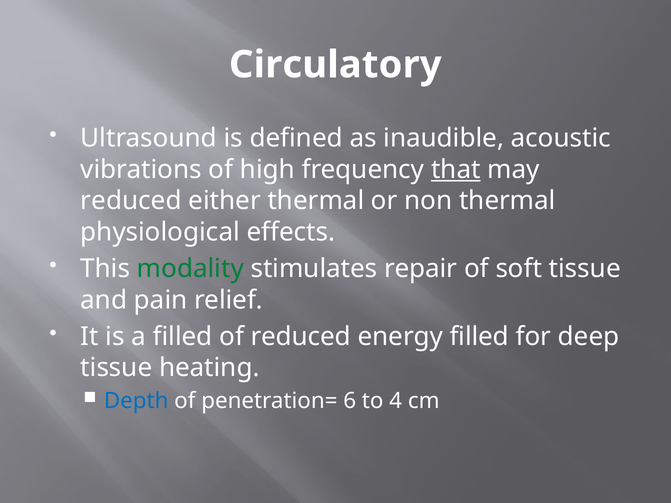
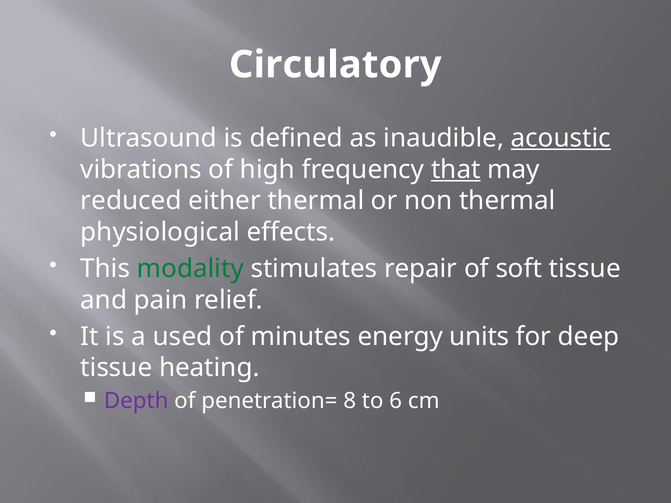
acoustic underline: none -> present (561, 138)
a filled: filled -> used (183, 337)
of reduced: reduced -> minutes (301, 337)
energy filled: filled -> units (479, 337)
Depth colour: blue -> purple (136, 401)
6: 6 -> 8 (350, 401)
4: 4 -> 6 (396, 401)
